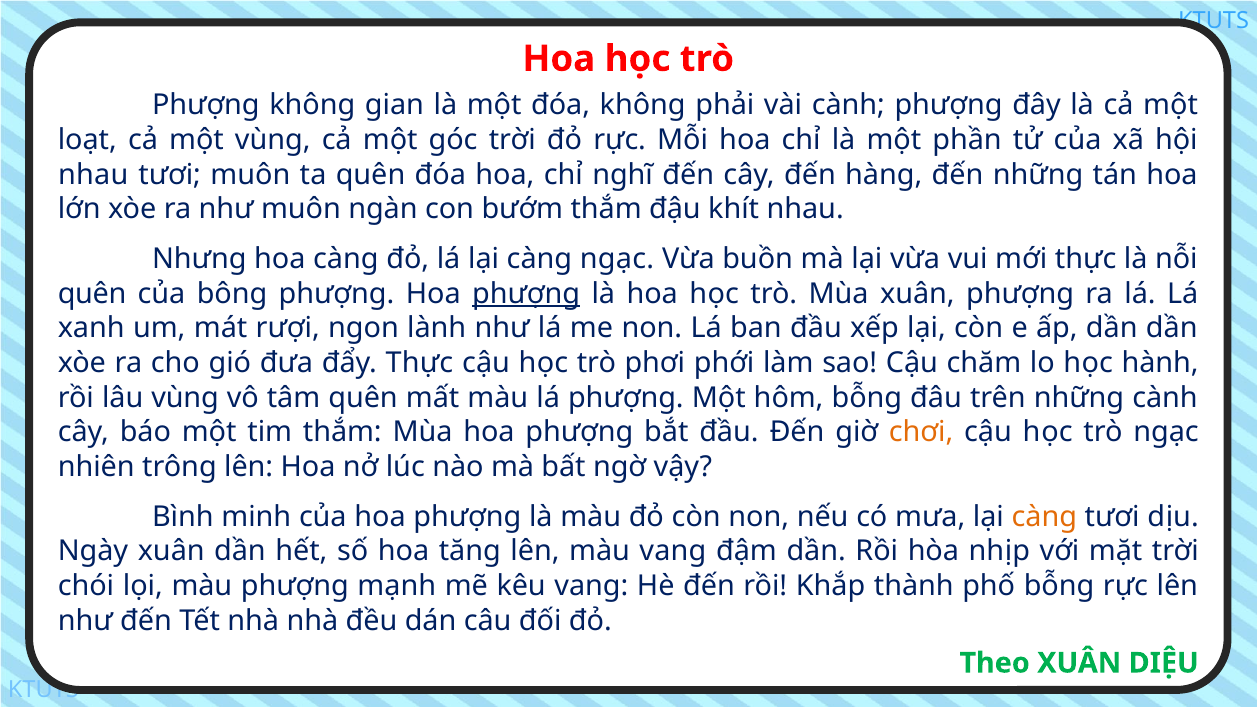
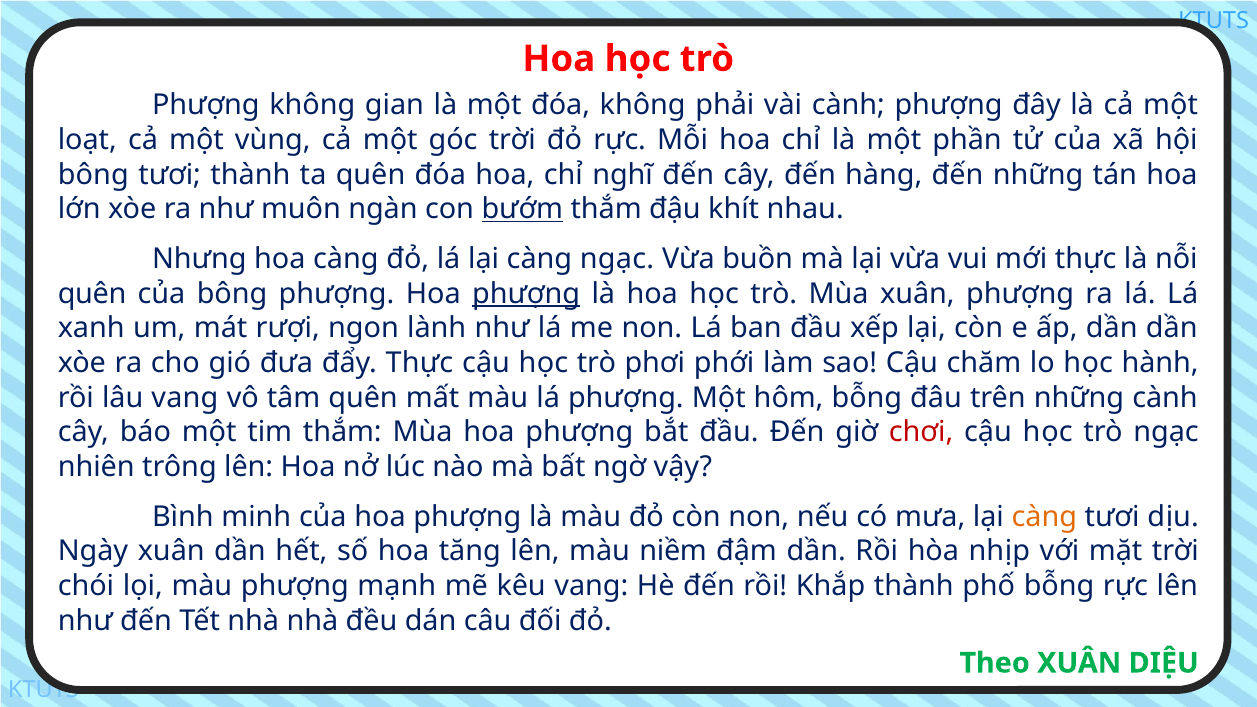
nhau: nhau -> bông (93, 175)
tươi muôn: muôn -> thành (250, 175)
bướm underline: none -> present (522, 209)
lâu vùng: vùng -> vang (185, 398)
chơi colour: orange -> red (921, 432)
màu vang: vang -> niềm (673, 552)
